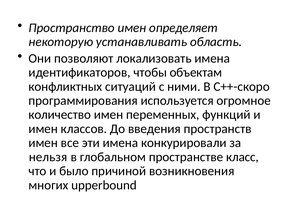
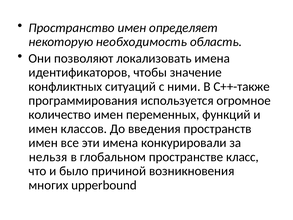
устанавливать: устанавливать -> необходимость (141, 42)
объектам: объектам -> значение (196, 72)
С++-скоро: С++-скоро -> С++-также (242, 86)
